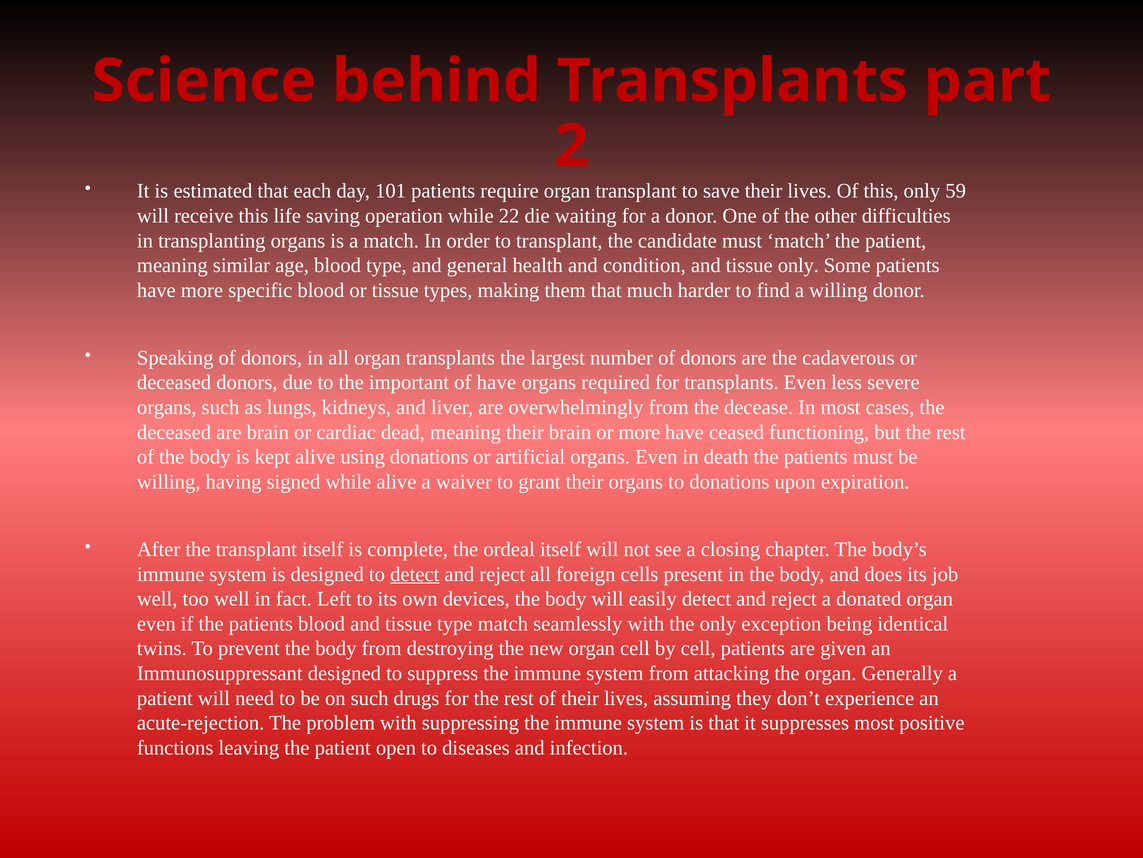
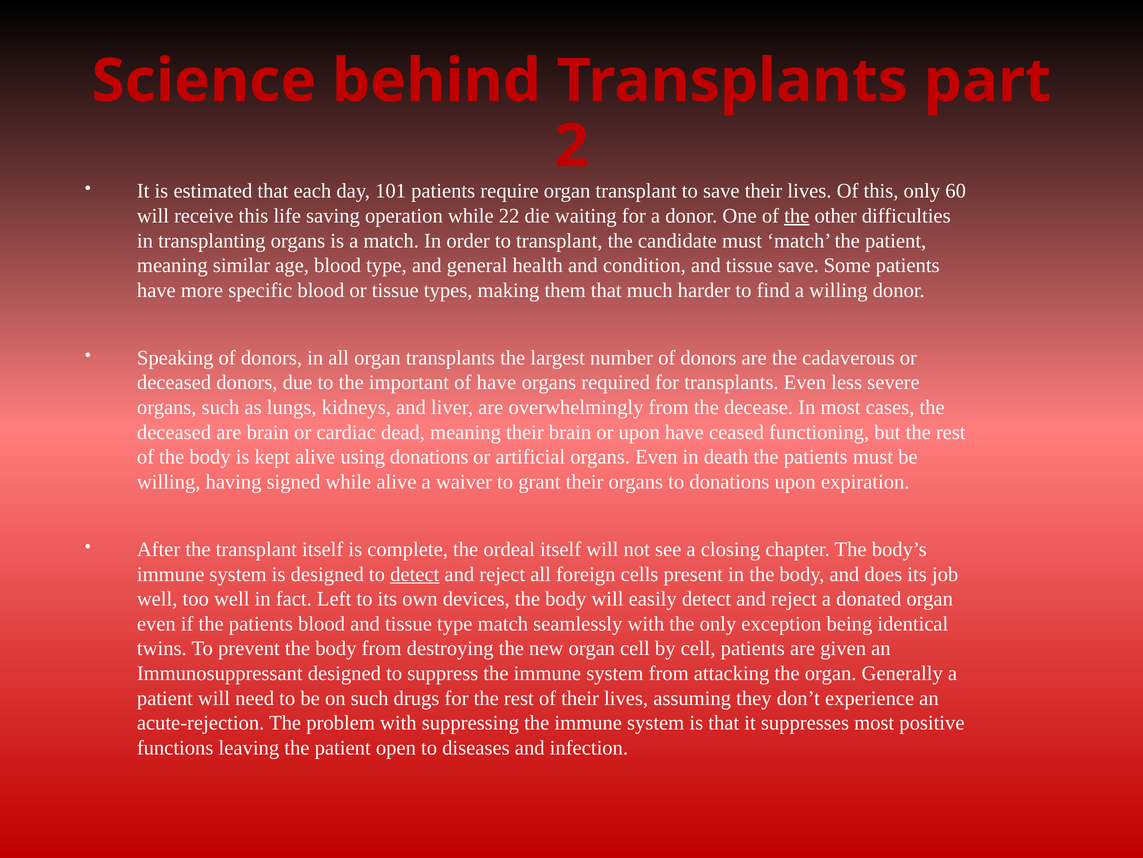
59: 59 -> 60 (956, 191)
the underline: none -> present (797, 216)
tissue only: only -> save (798, 265)
or more: more -> upon (639, 432)
